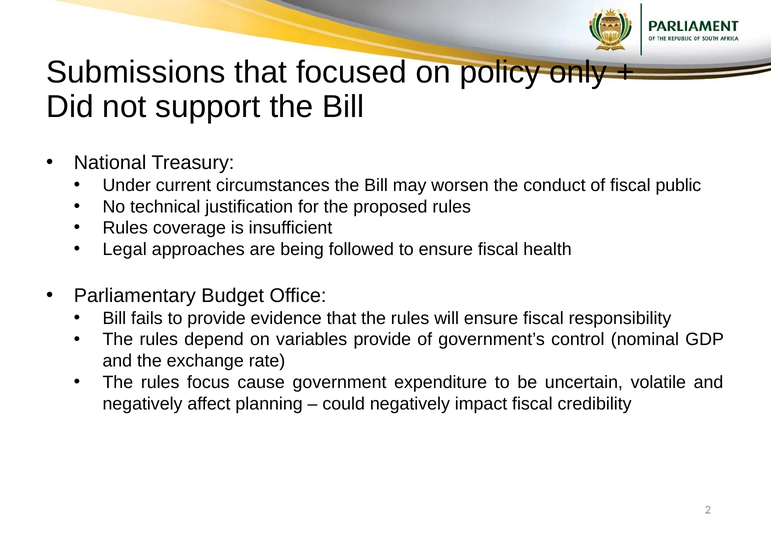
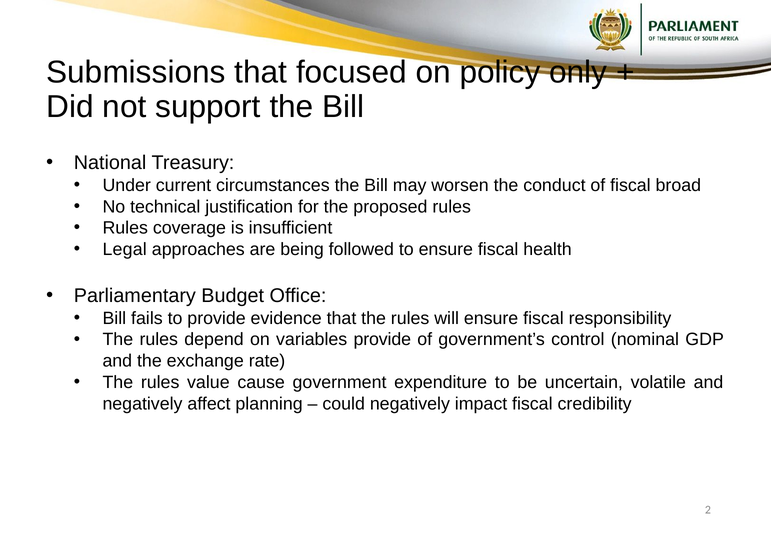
public: public -> broad (678, 185)
focus: focus -> value (208, 382)
